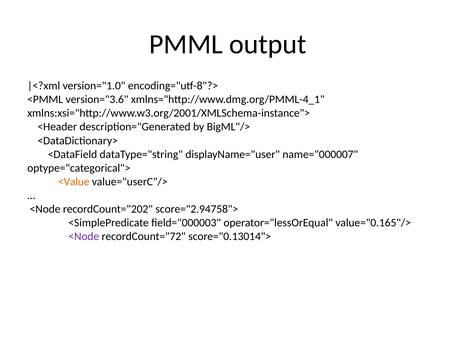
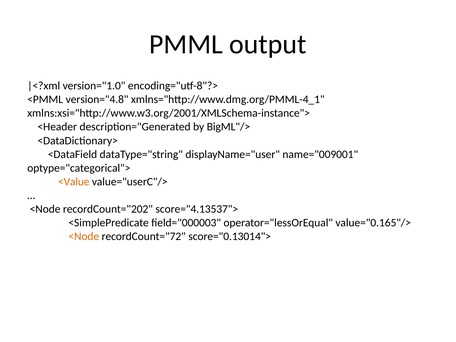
version="3.6: version="3.6 -> version="4.8 (97, 100)
name="000007: name="000007 -> name="009001 (320, 154)
score="2.94758">: score="2.94758"> -> score="4.13537"> (197, 209)
<Node colour: purple -> orange (84, 236)
